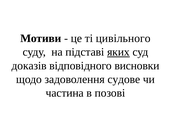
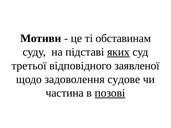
цивільного: цивільного -> обставинам (123, 38)
доказів: доказів -> третьої (29, 66)
висновки: висновки -> заявленої (137, 66)
позові underline: none -> present (110, 93)
